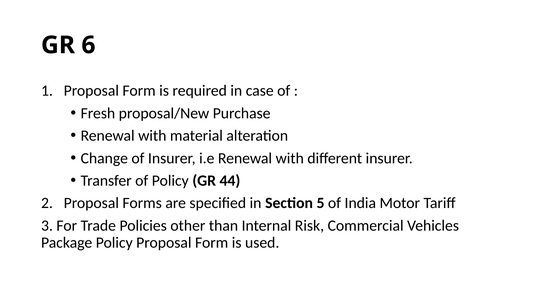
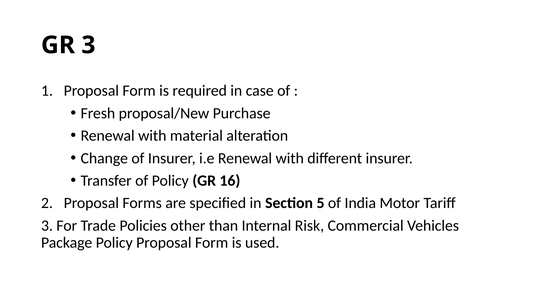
GR 6: 6 -> 3 (88, 45)
44: 44 -> 16 (230, 181)
